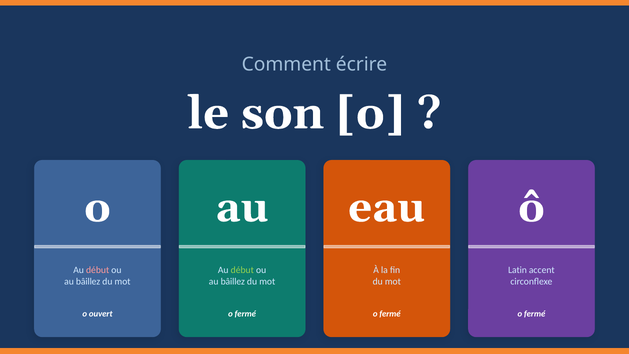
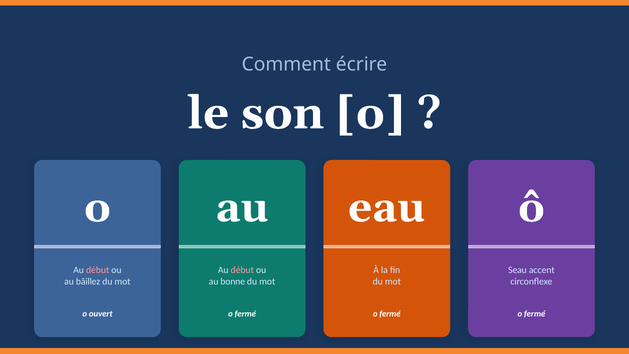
début colour: light green -> pink (242, 270)
Latin: Latin -> Seau (518, 270)
bâillez: bâillez -> bonne (233, 281)
